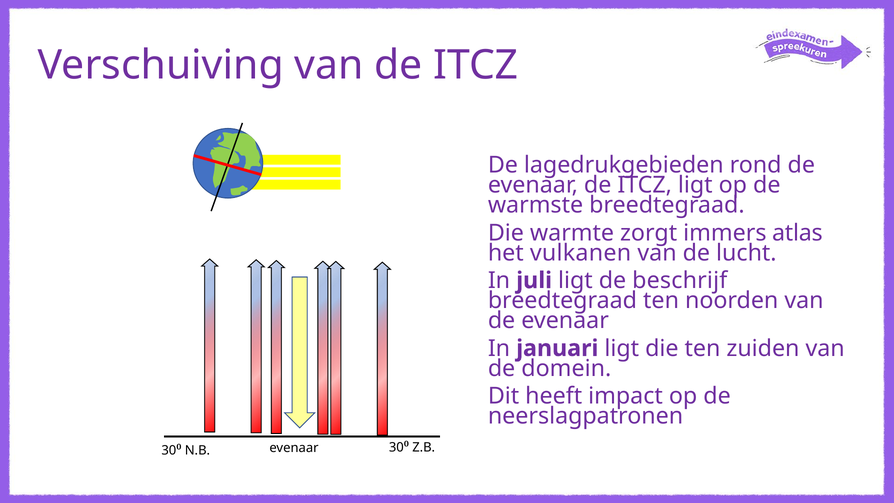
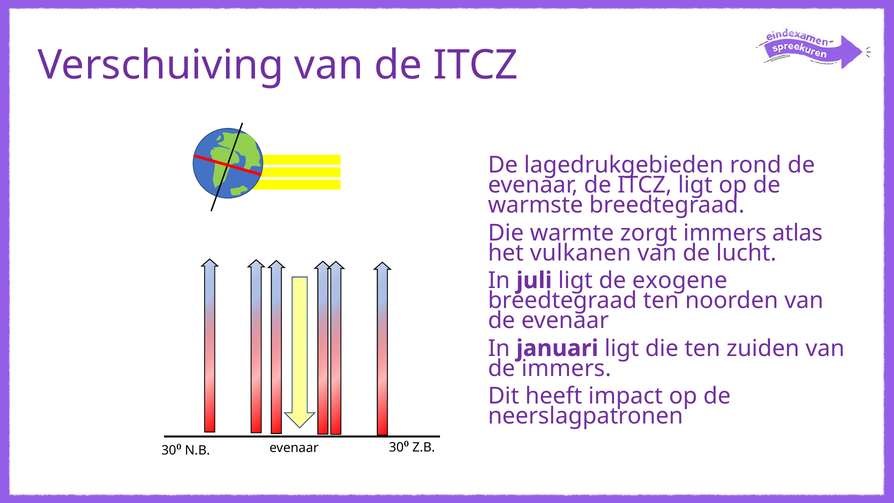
beschrijf: beschrijf -> exogene (680, 280)
de domein: domein -> immers (566, 368)
